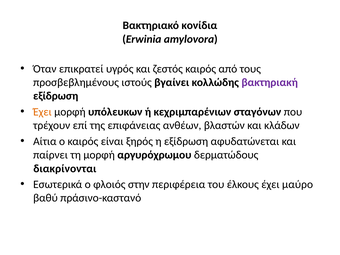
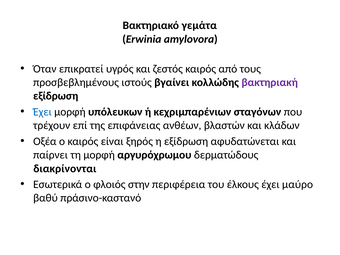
κονίδια: κονίδια -> γεμάτα (199, 25)
Έχει colour: orange -> blue (42, 112)
Αίτια: Αίτια -> Οξέα (45, 141)
